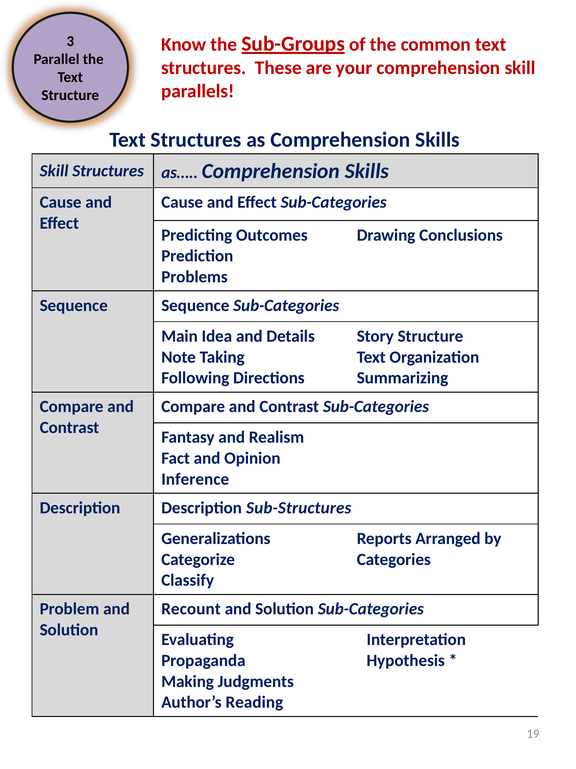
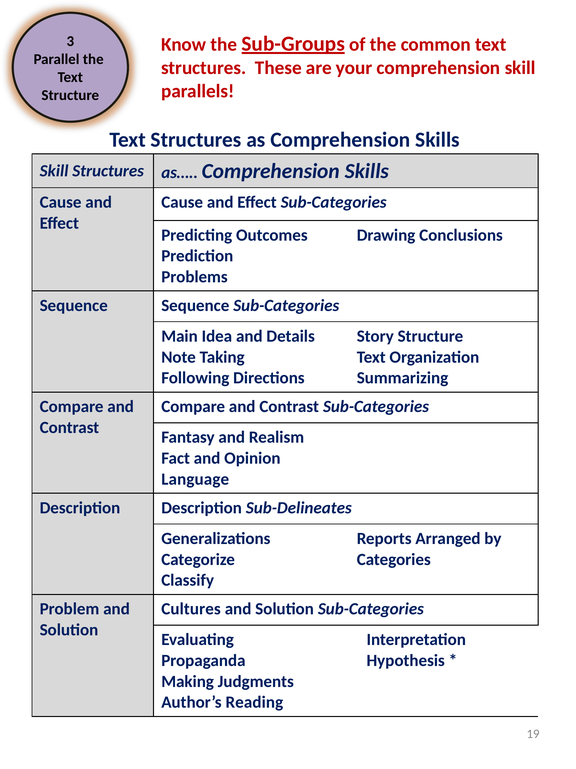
Inference: Inference -> Language (195, 479)
Sub-Structures: Sub-Structures -> Sub-Delineates (299, 507)
Recount: Recount -> Cultures (191, 608)
